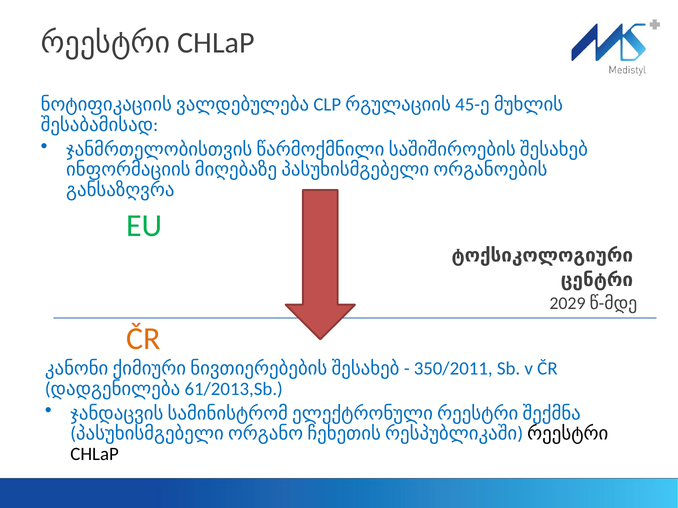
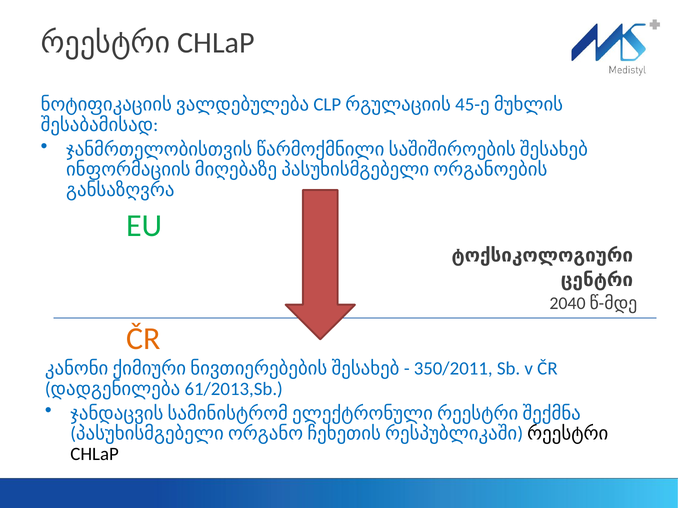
2029: 2029 -> 2040 (567, 304)
